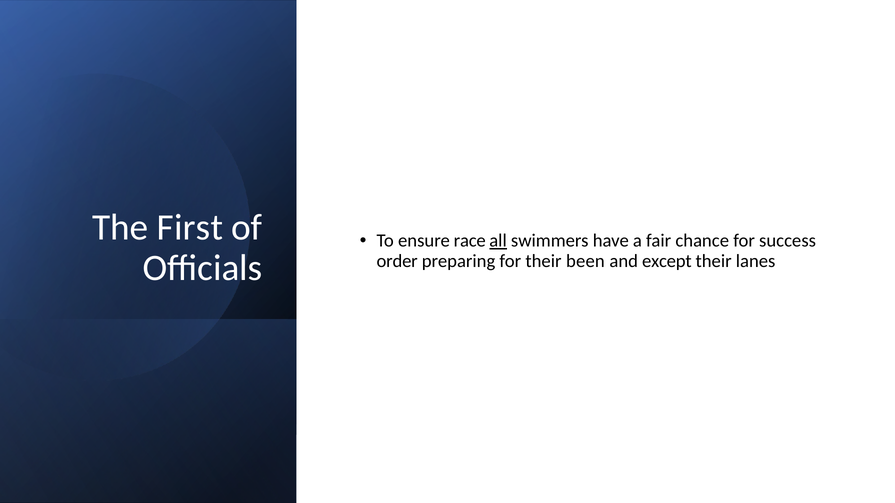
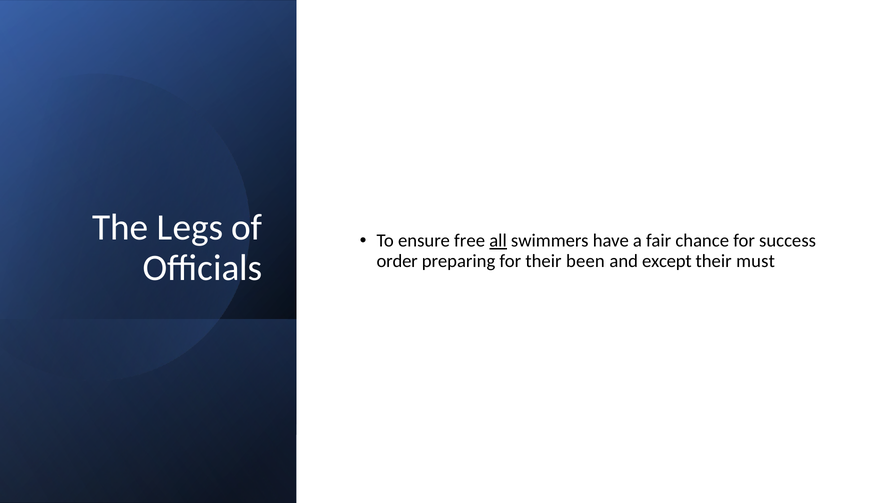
First: First -> Legs (190, 228)
race: race -> free (470, 241)
lanes: lanes -> must (756, 261)
